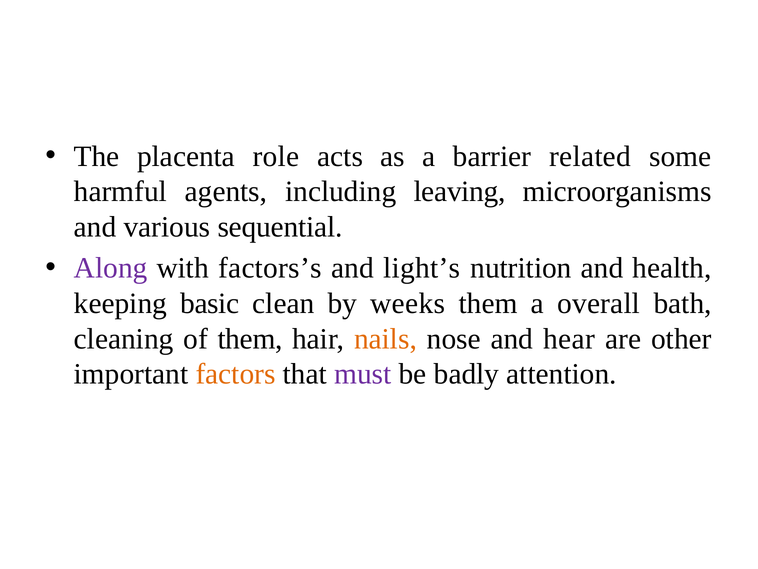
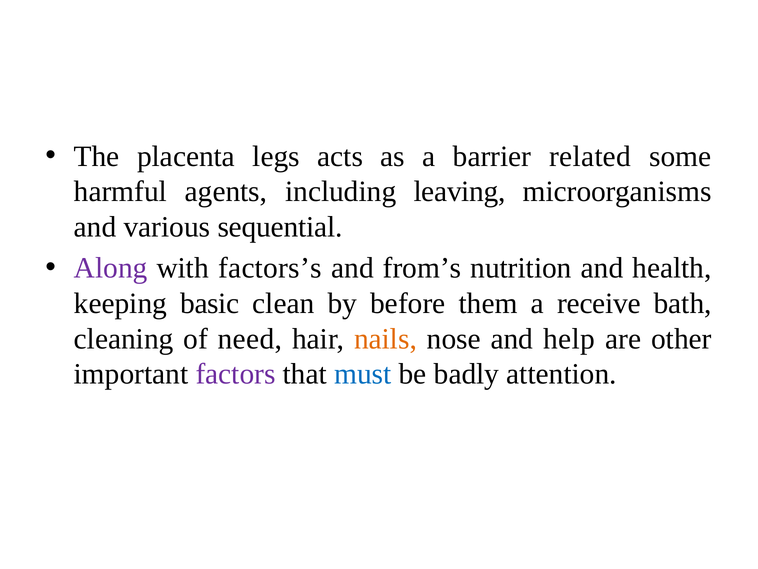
role: role -> legs (276, 156)
light’s: light’s -> from’s (422, 268)
weeks: weeks -> before (408, 303)
overall: overall -> receive (599, 303)
of them: them -> need (250, 339)
hear: hear -> help (569, 339)
factors colour: orange -> purple (236, 374)
must colour: purple -> blue (363, 374)
